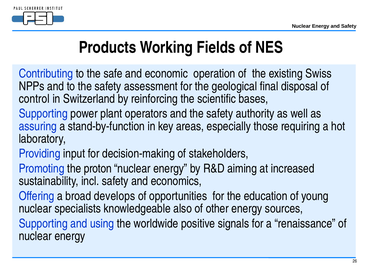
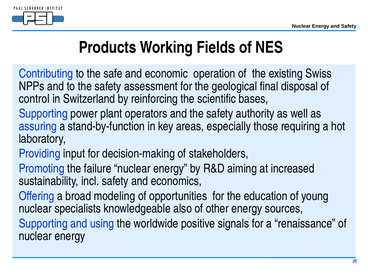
proton: proton -> failure (98, 169)
develops: develops -> modeling (115, 196)
